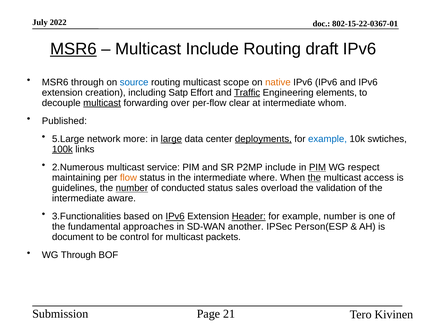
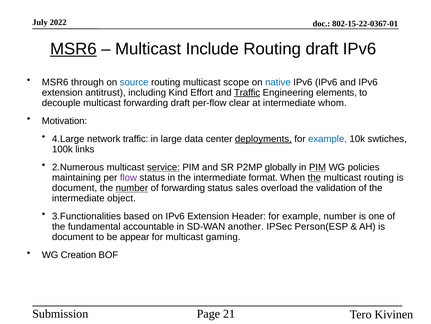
native colour: orange -> blue (278, 82)
creation: creation -> antitrust (105, 92)
Satp: Satp -> Kind (178, 92)
multicast underline: present -> none (102, 103)
forwarding over: over -> draft (180, 103)
Published: Published -> Motivation (64, 121)
5.Large: 5.Large -> 4.Large (68, 139)
network more: more -> traffic (136, 139)
large underline: present -> none (171, 139)
100k underline: present -> none (62, 149)
service underline: none -> present (163, 167)
P2MP include: include -> globally (281, 167)
respect: respect -> policies (364, 167)
flow colour: orange -> purple (128, 177)
where: where -> format (263, 177)
multicast access: access -> routing (379, 177)
guidelines: guidelines -> document (75, 188)
of conducted: conducted -> forwarding (183, 188)
aware: aware -> object (121, 198)
IPv6 underline: present -> none (175, 216)
Header underline: present -> none (249, 216)
approaches: approaches -> accountable (149, 226)
control: control -> appear (135, 237)
packets: packets -> gaming (223, 237)
WG Through: Through -> Creation (78, 255)
